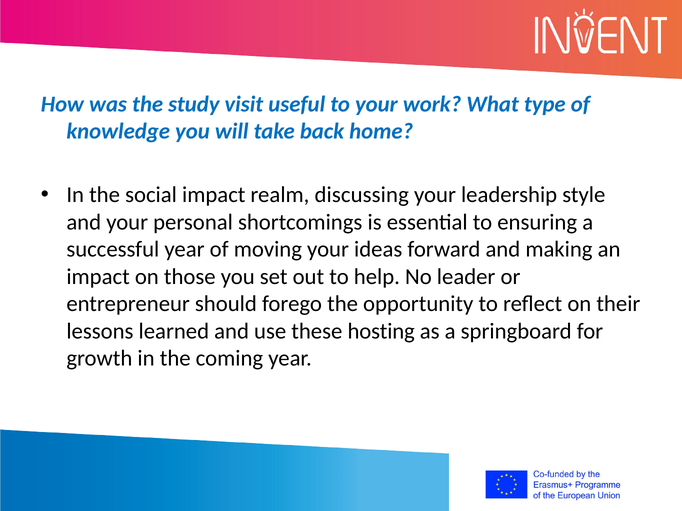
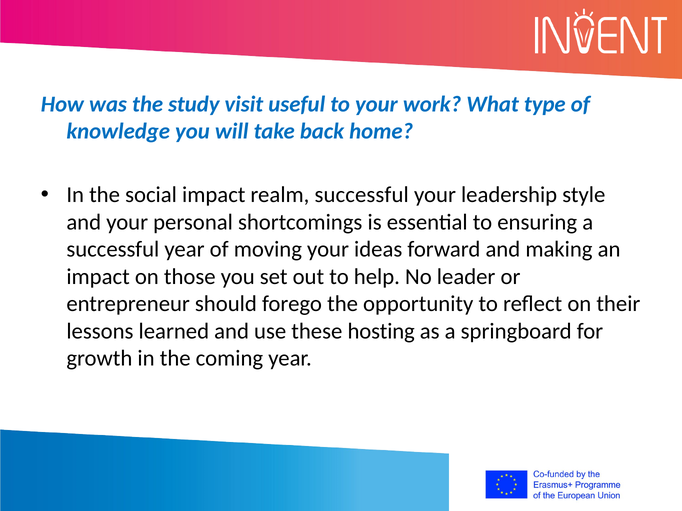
realm discussing: discussing -> successful (362, 195)
